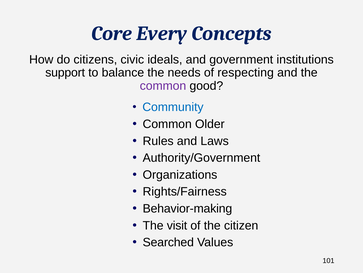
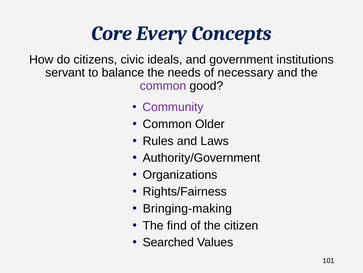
support: support -> servant (65, 72)
respecting: respecting -> necessary (246, 72)
Community colour: blue -> purple (173, 107)
Behavior-making: Behavior-making -> Bringing-making (187, 208)
visit: visit -> find (177, 225)
